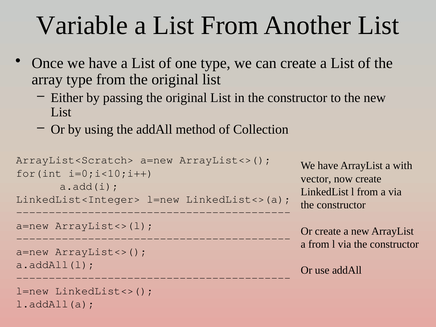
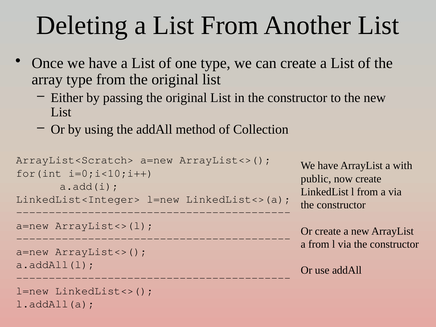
Variable: Variable -> Deleting (82, 25)
vector: vector -> public (316, 179)
